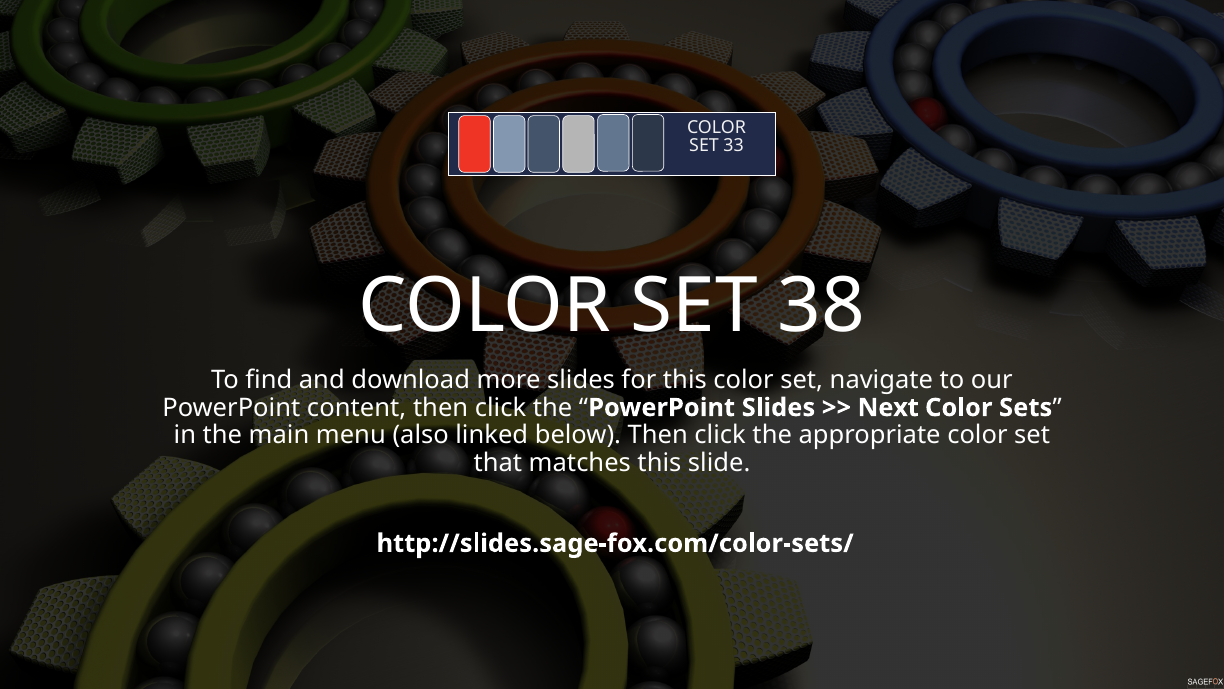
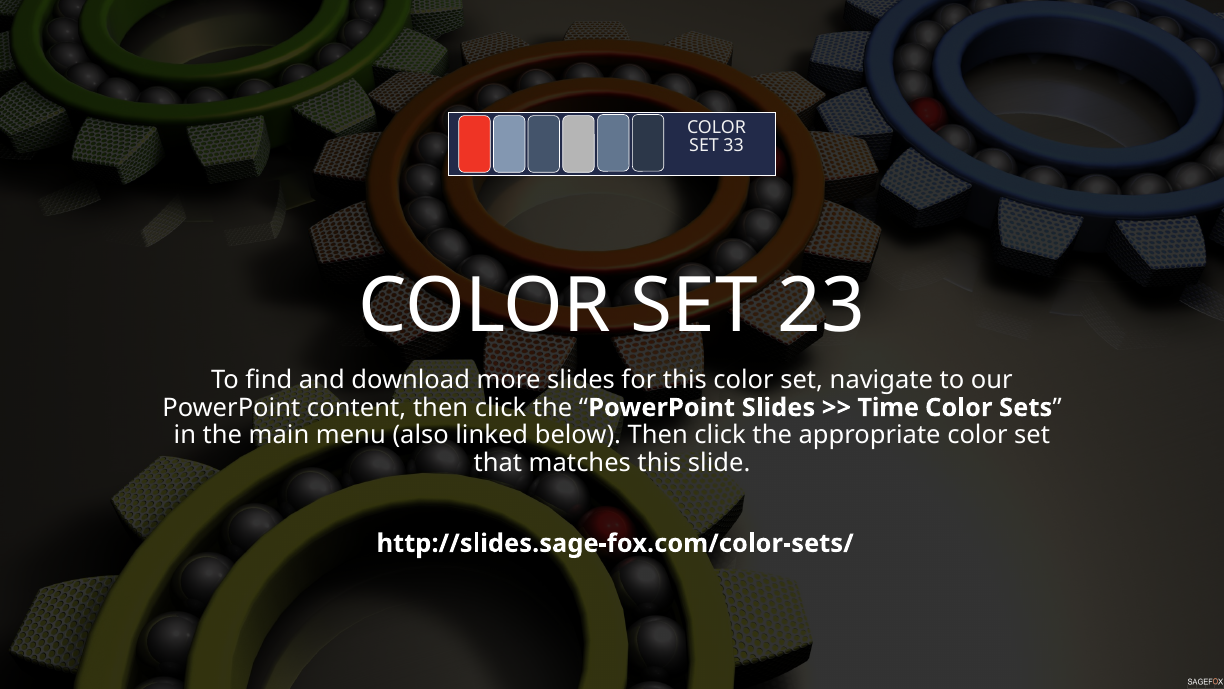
38: 38 -> 23 (822, 306)
Next: Next -> Time (888, 407)
